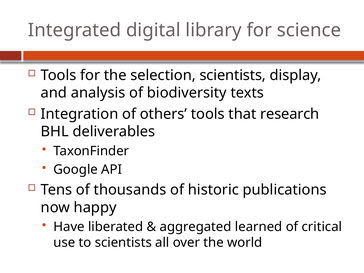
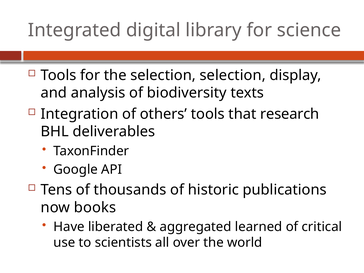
selection scientists: scientists -> selection (233, 75)
happy: happy -> books (95, 207)
